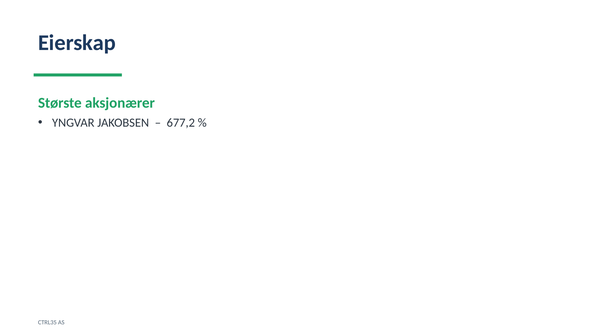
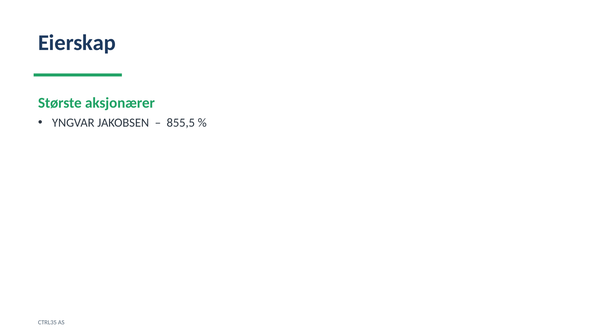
677,2: 677,2 -> 855,5 (181, 123)
